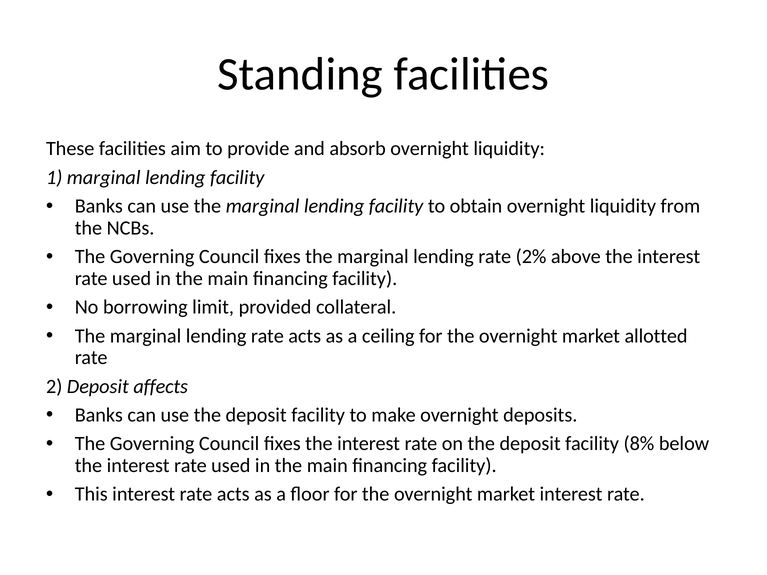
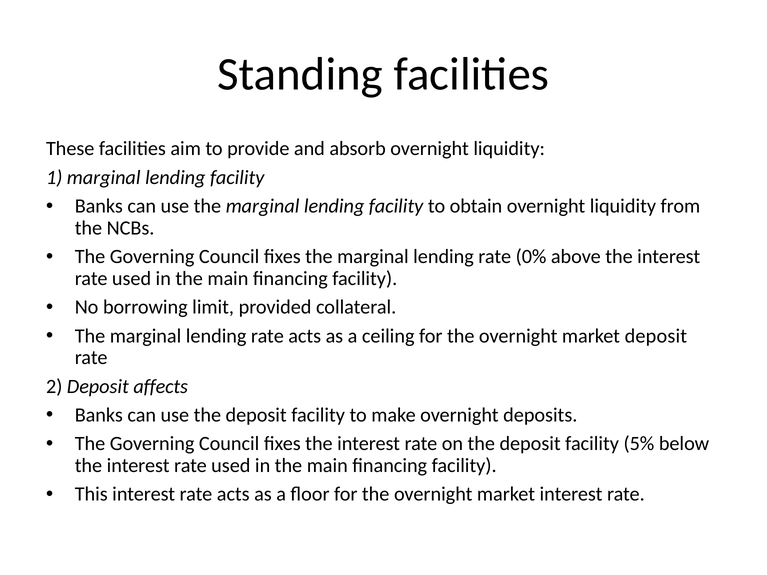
2%: 2% -> 0% (531, 257)
market allotted: allotted -> deposit (656, 336)
8%: 8% -> 5% (639, 444)
